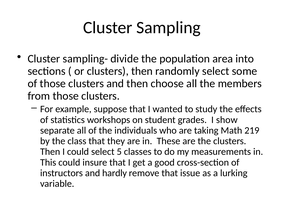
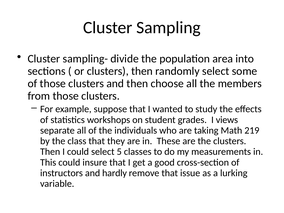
show: show -> views (227, 120)
